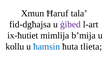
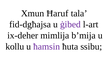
ix-ħutiet: ix-ħutiet -> ix-deher (23, 36)
ħamsin colour: blue -> purple (47, 47)
tlieta: tlieta -> ssibu (91, 47)
